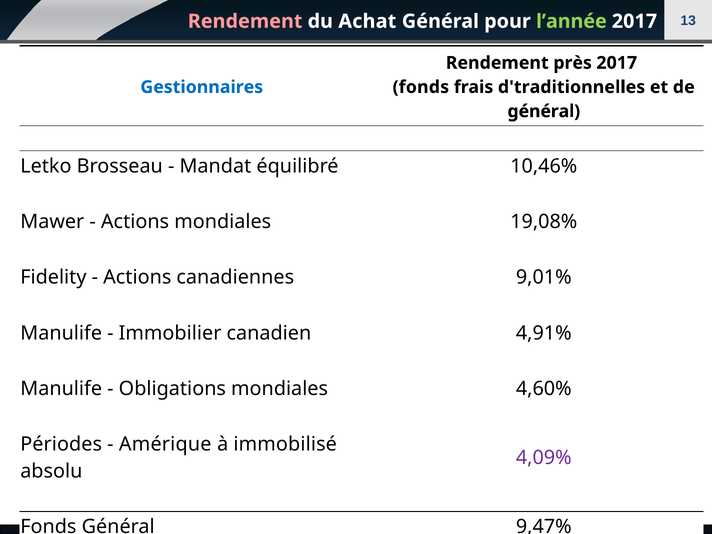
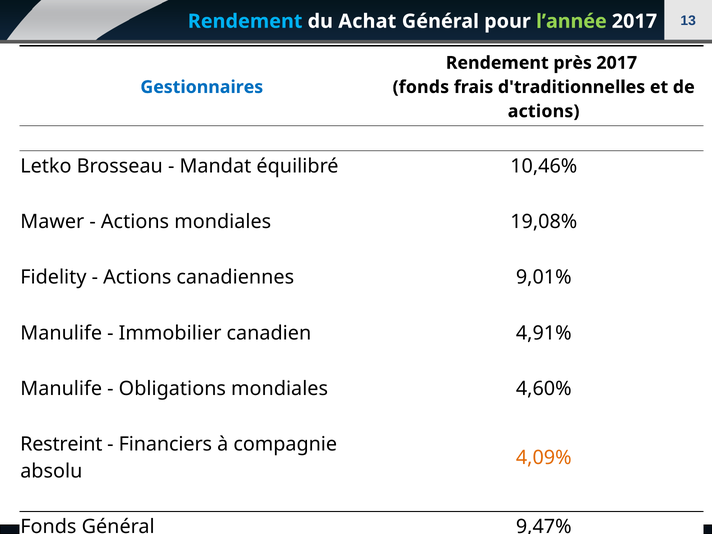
Rendement colour: pink -> light blue (245, 21)
général: général -> actions (544, 111)
Périodes: Périodes -> Restreint (61, 444)
Amérique: Amérique -> Financiers (165, 444)
immobilisé: immobilisé -> compagnie (285, 444)
4,09% colour: purple -> orange (544, 458)
